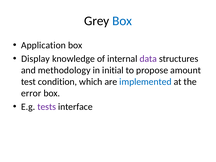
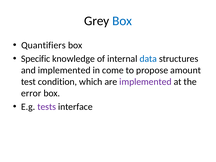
Application: Application -> Quantifiers (43, 45)
Display: Display -> Specific (36, 59)
data colour: purple -> blue (148, 59)
and methodology: methodology -> implemented (64, 70)
initial: initial -> come (113, 70)
implemented colour: blue -> purple (145, 82)
